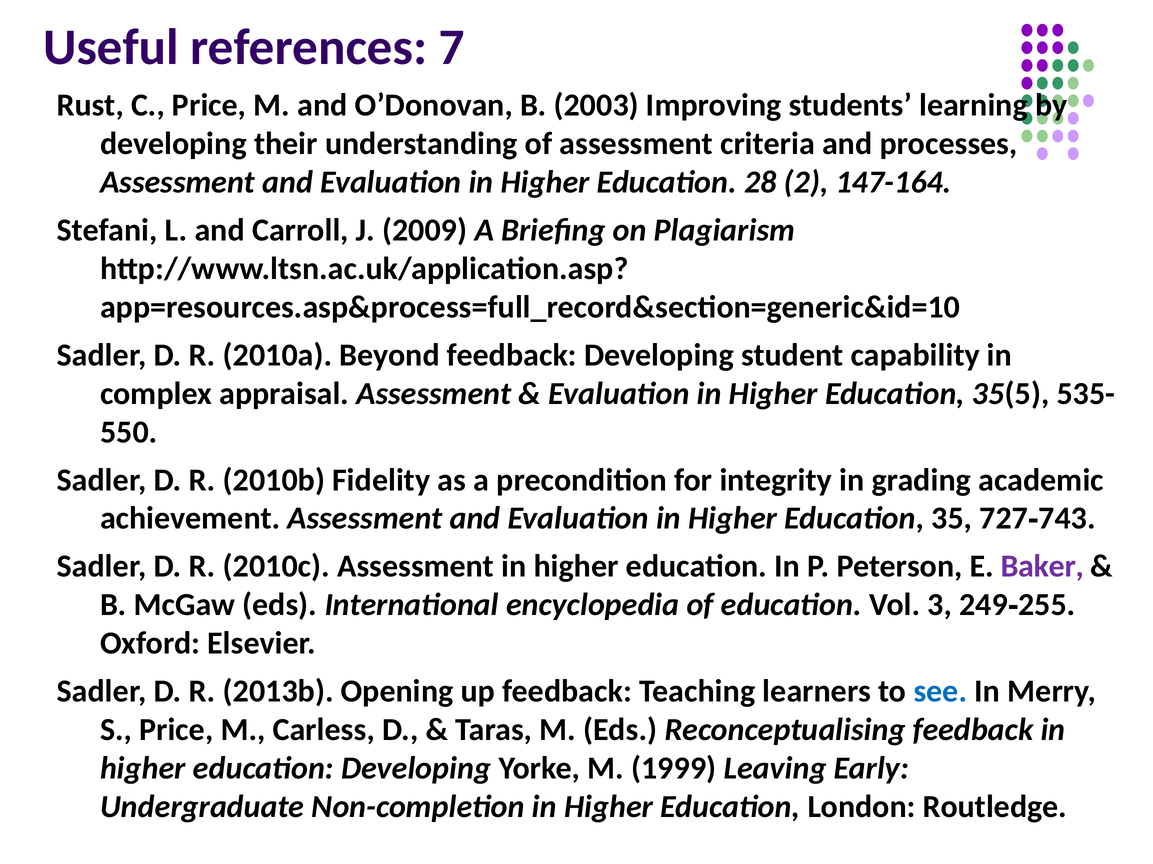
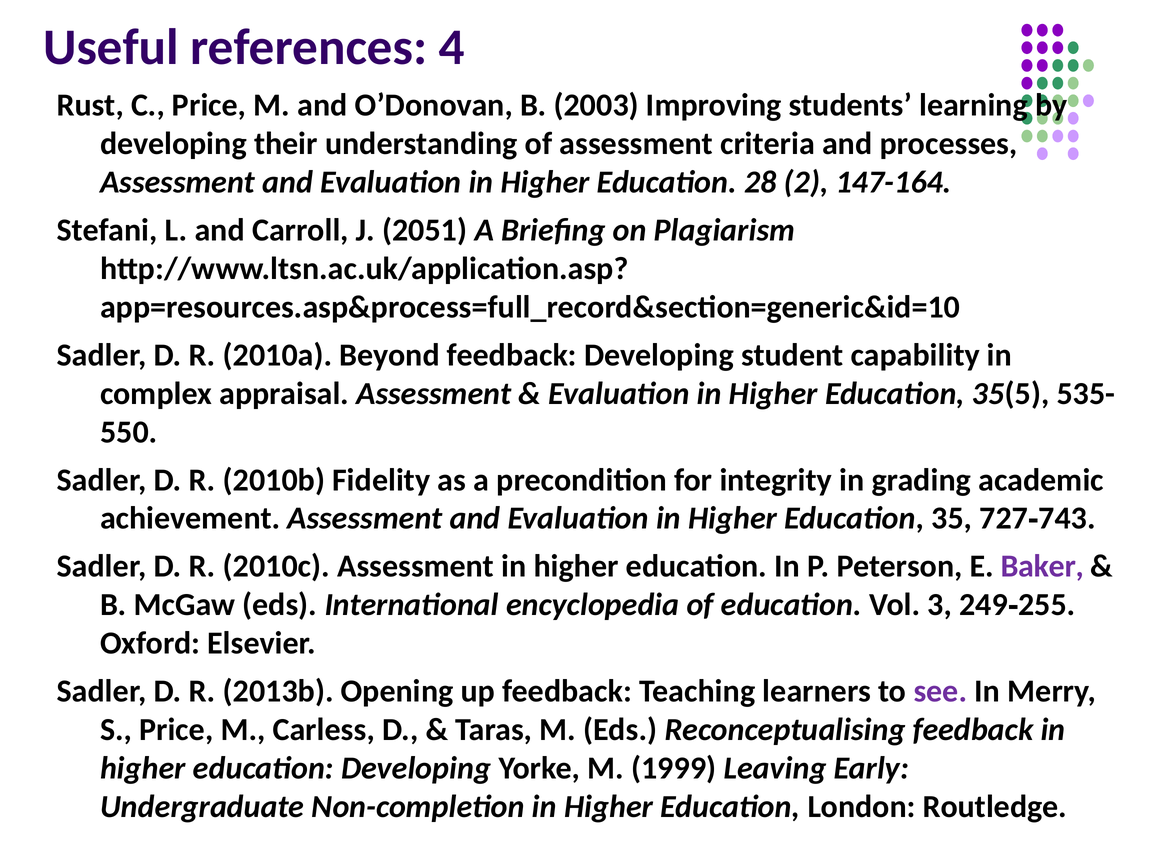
7: 7 -> 4 (452, 47)
2009: 2009 -> 2051 (425, 230)
see colour: blue -> purple (940, 692)
